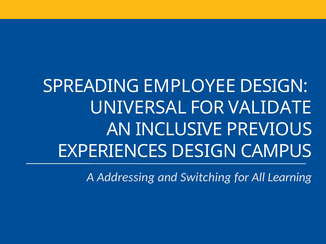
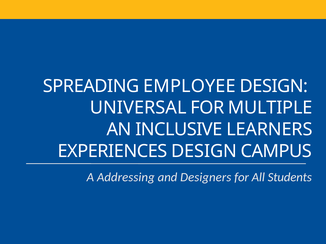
VALIDATE: VALIDATE -> MULTIPLE (270, 108)
PREVIOUS: PREVIOUS -> LEARNERS (269, 130)
Switching: Switching -> Designers (206, 177)
Learning: Learning -> Students (290, 177)
